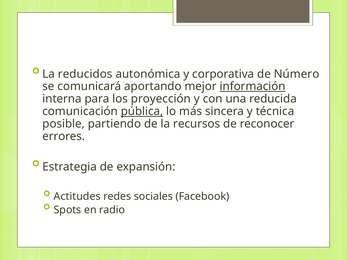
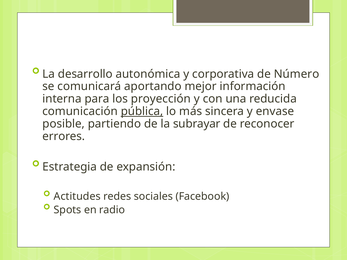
reducidos: reducidos -> desarrollo (85, 74)
información underline: present -> none (253, 87)
técnica: técnica -> envase (275, 111)
recursos: recursos -> subrayar (197, 124)
